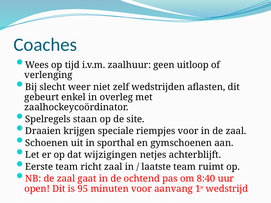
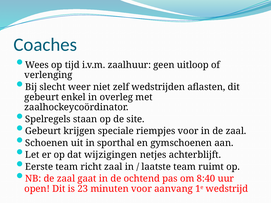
Draaien: Draaien -> Gebeurt (43, 131)
95: 95 -> 23 (83, 189)
